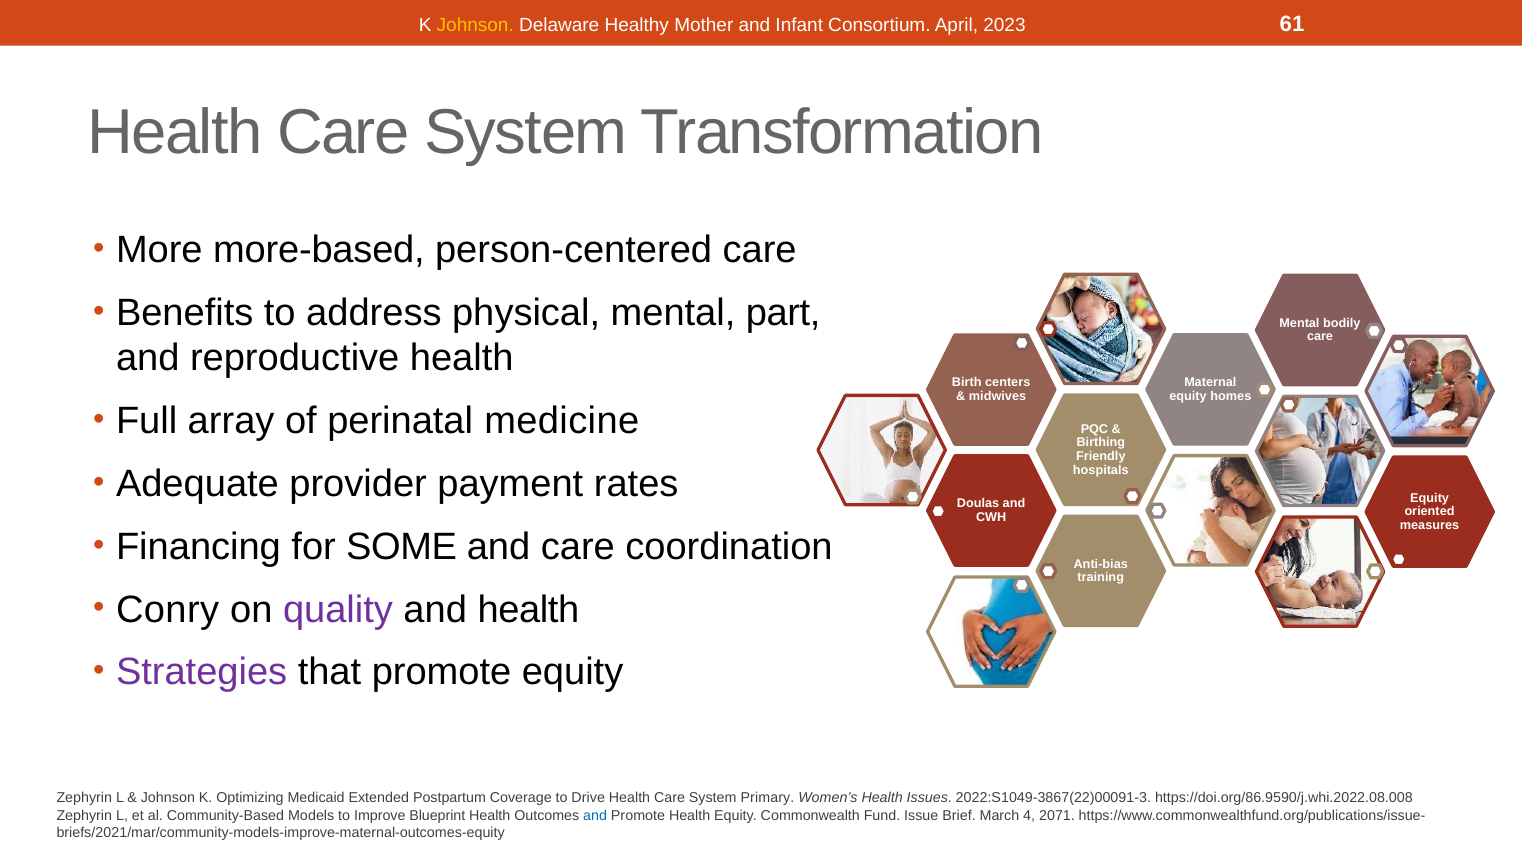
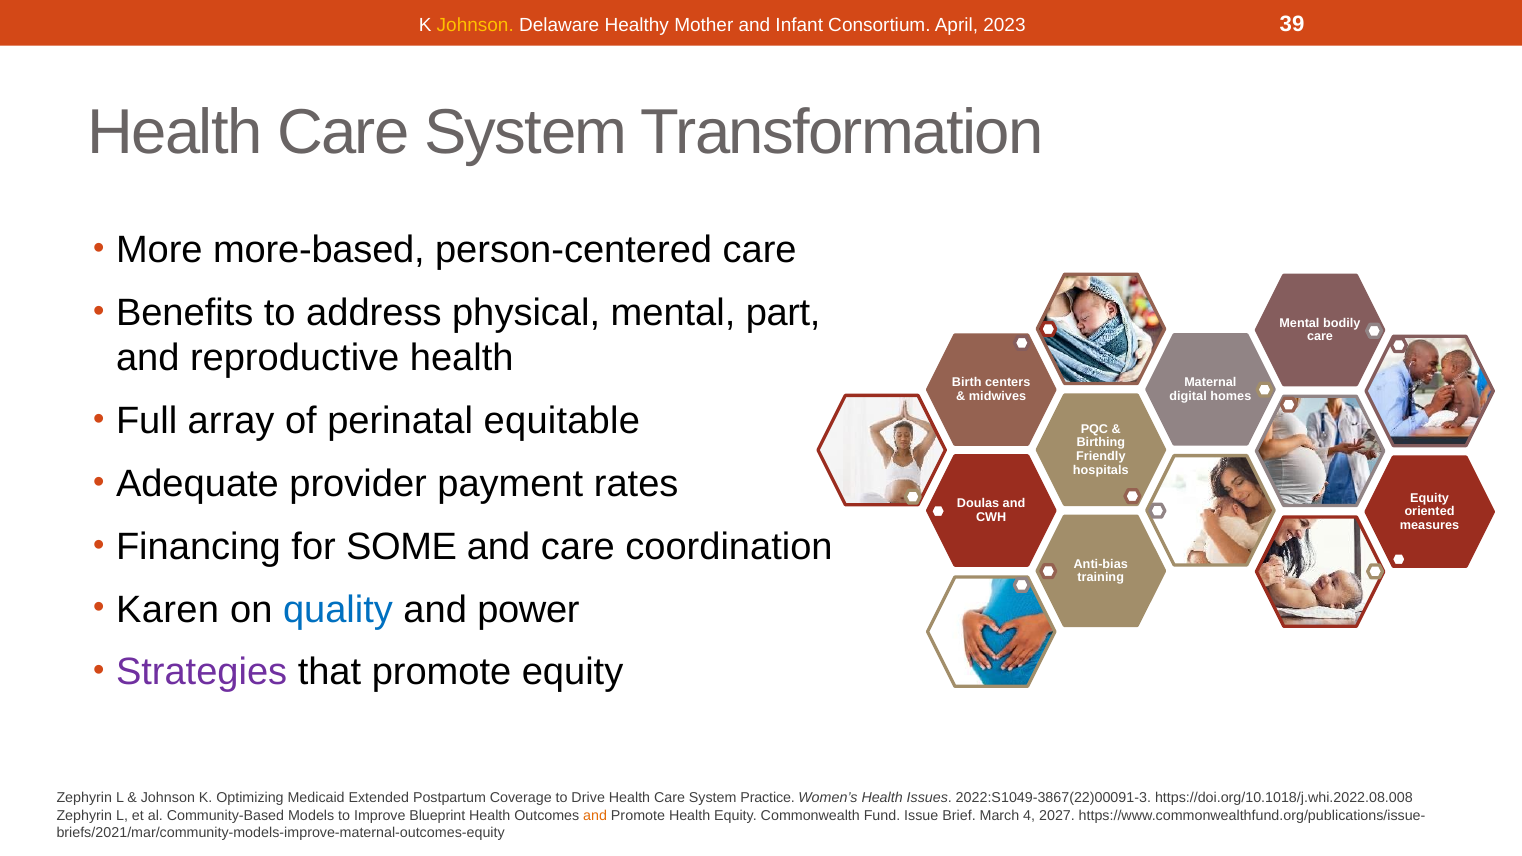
61: 61 -> 39 (1292, 24)
equity: equity -> digital (1188, 396)
medicine: medicine -> equitable (562, 421)
Conry: Conry -> Karen (168, 610)
quality colour: purple -> blue (338, 610)
and health: health -> power (528, 610)
Primary: Primary -> Practice (768, 798)
https://doi.org/86.9590/j.whi.2022.08.008: https://doi.org/86.9590/j.whi.2022.08.008 -> https://doi.org/10.1018/j.whi.2022.08.008 (1284, 798)
and colour: blue -> orange (595, 816)
2071: 2071 -> 2027 (1057, 816)
